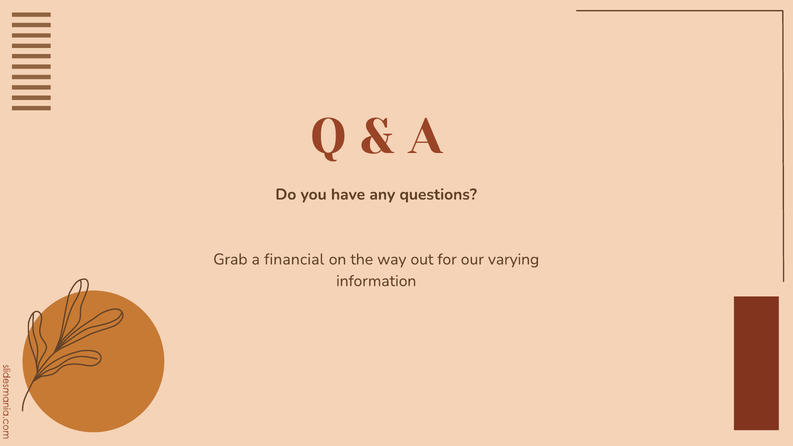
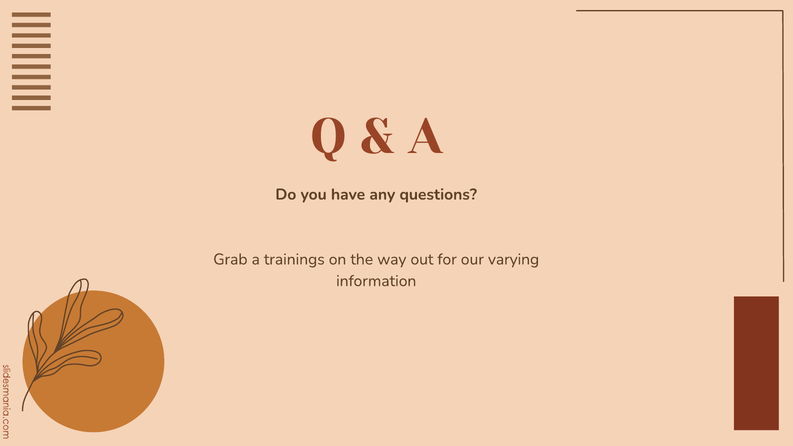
financial: financial -> trainings (294, 259)
